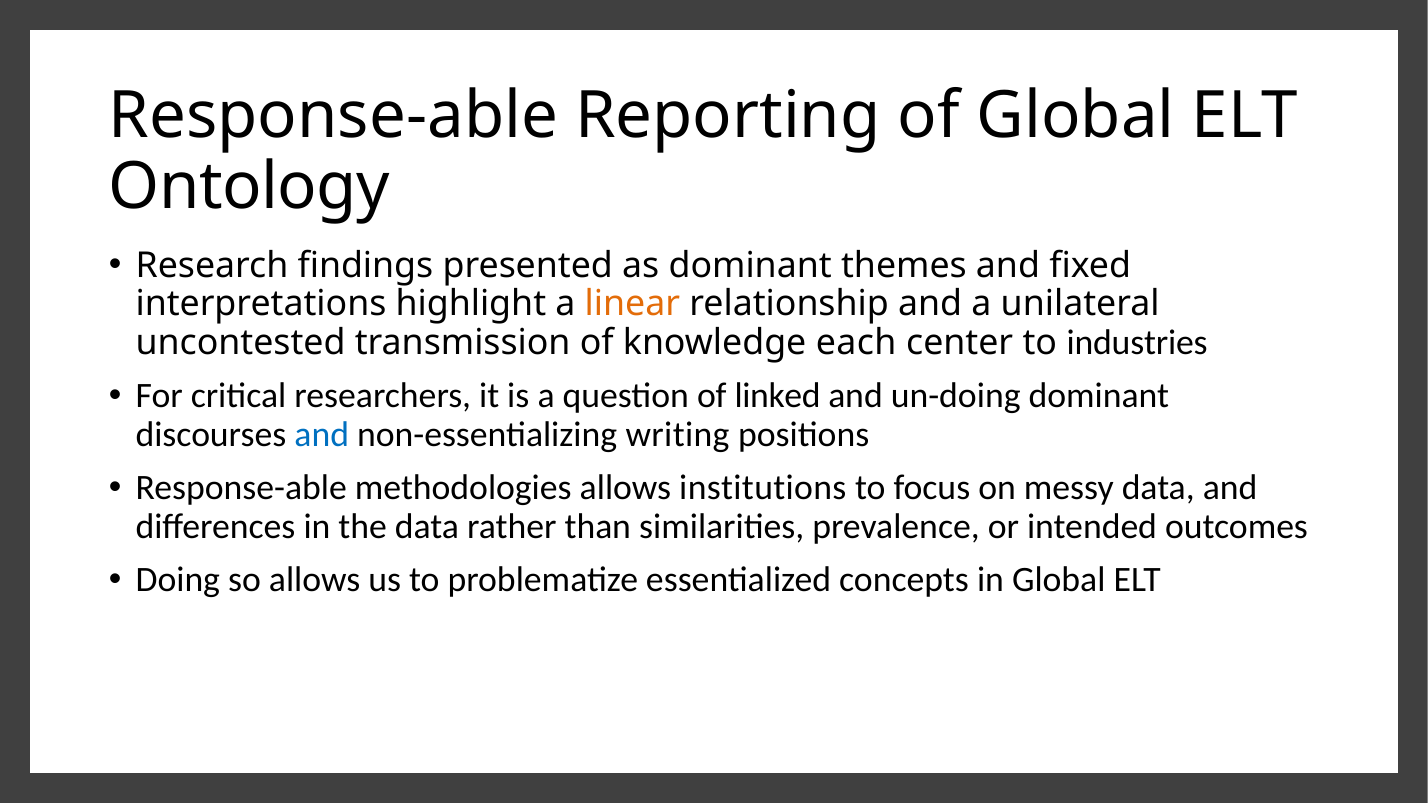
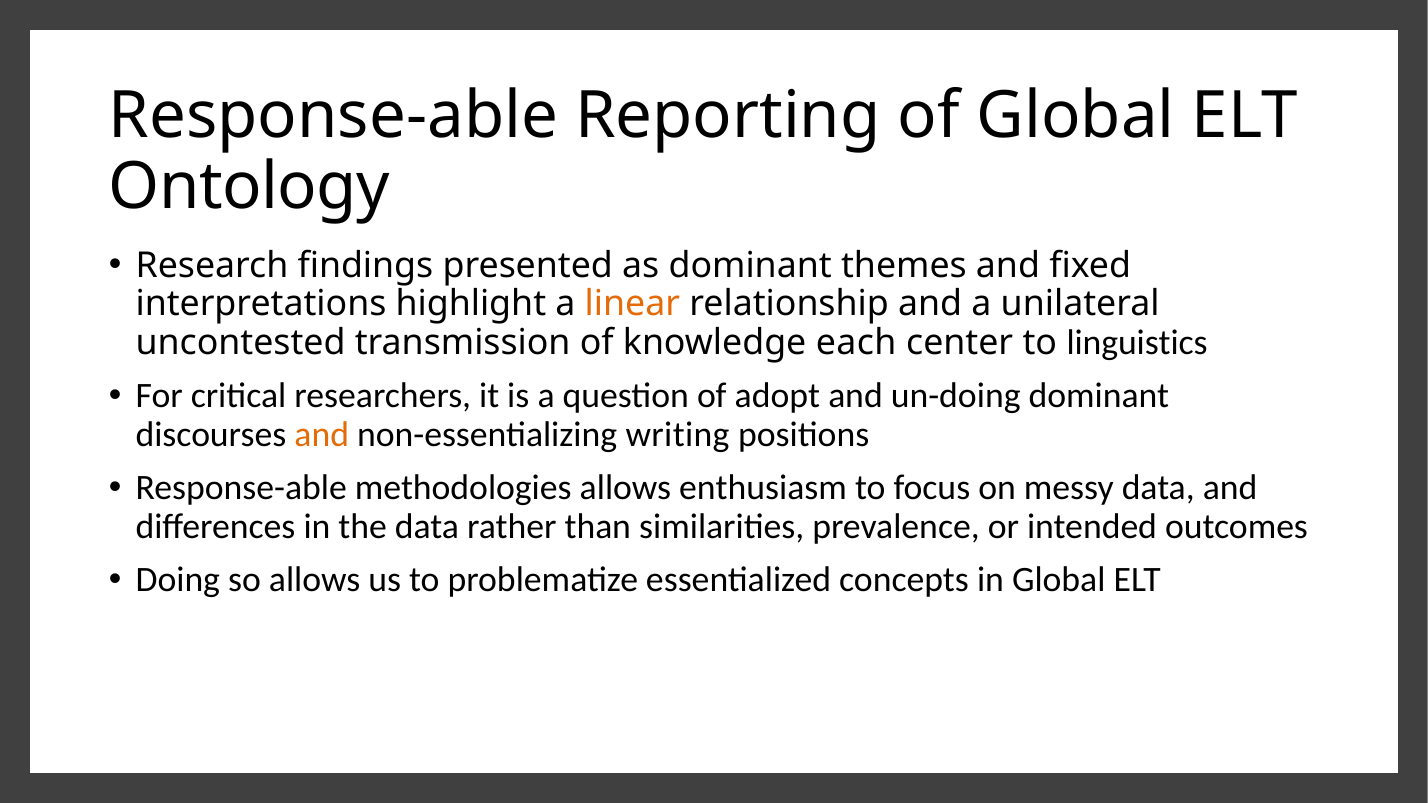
industries: industries -> linguistics (1137, 342)
linked: linked -> adopt (777, 396)
and colour: blue -> orange (322, 434)
institutions: institutions -> enthusiasm (763, 488)
